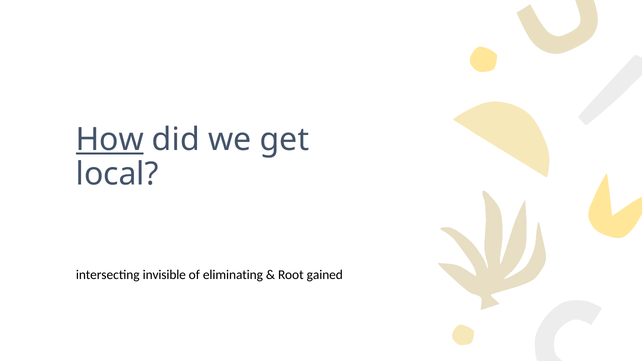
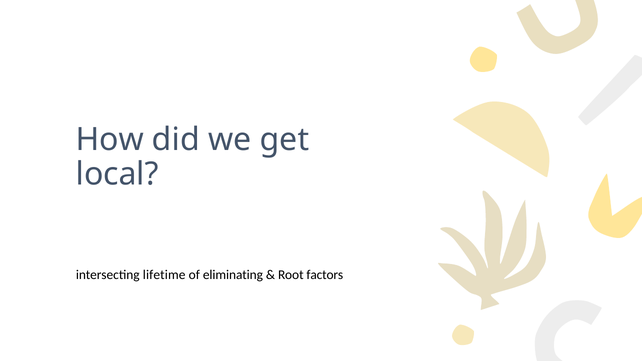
How underline: present -> none (110, 140)
invisible: invisible -> lifetime (164, 275)
gained: gained -> factors (325, 275)
